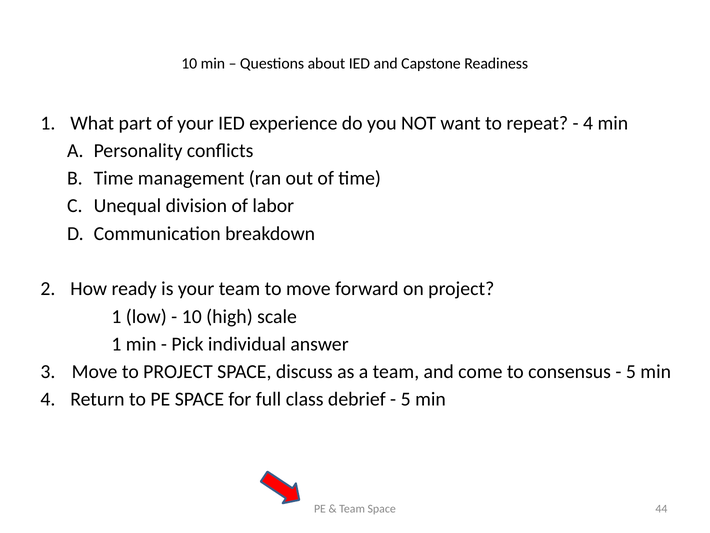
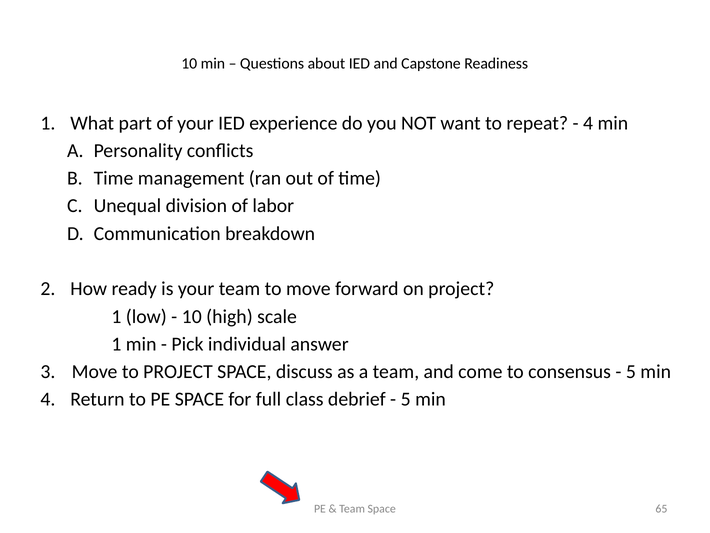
44: 44 -> 65 (661, 508)
